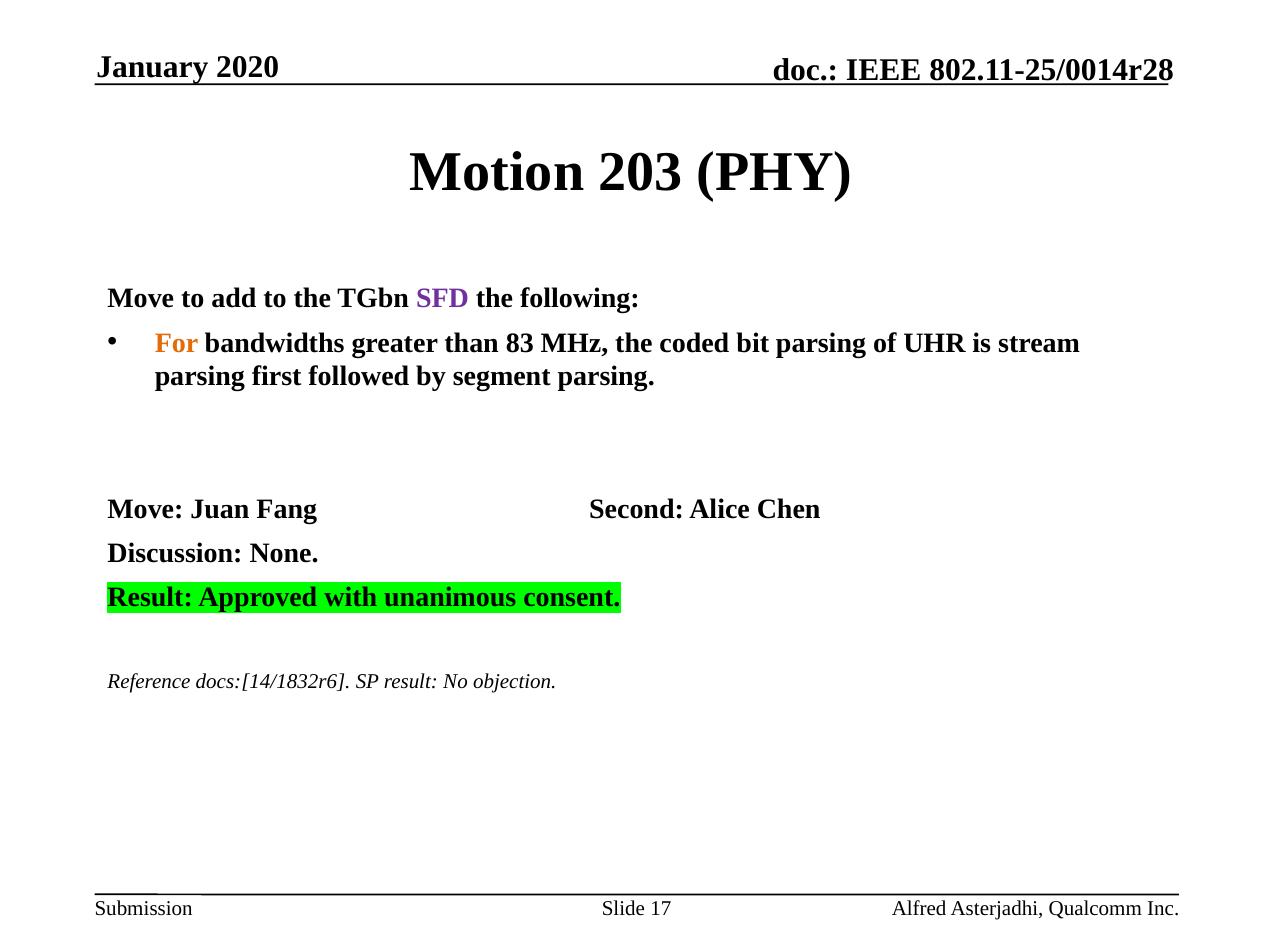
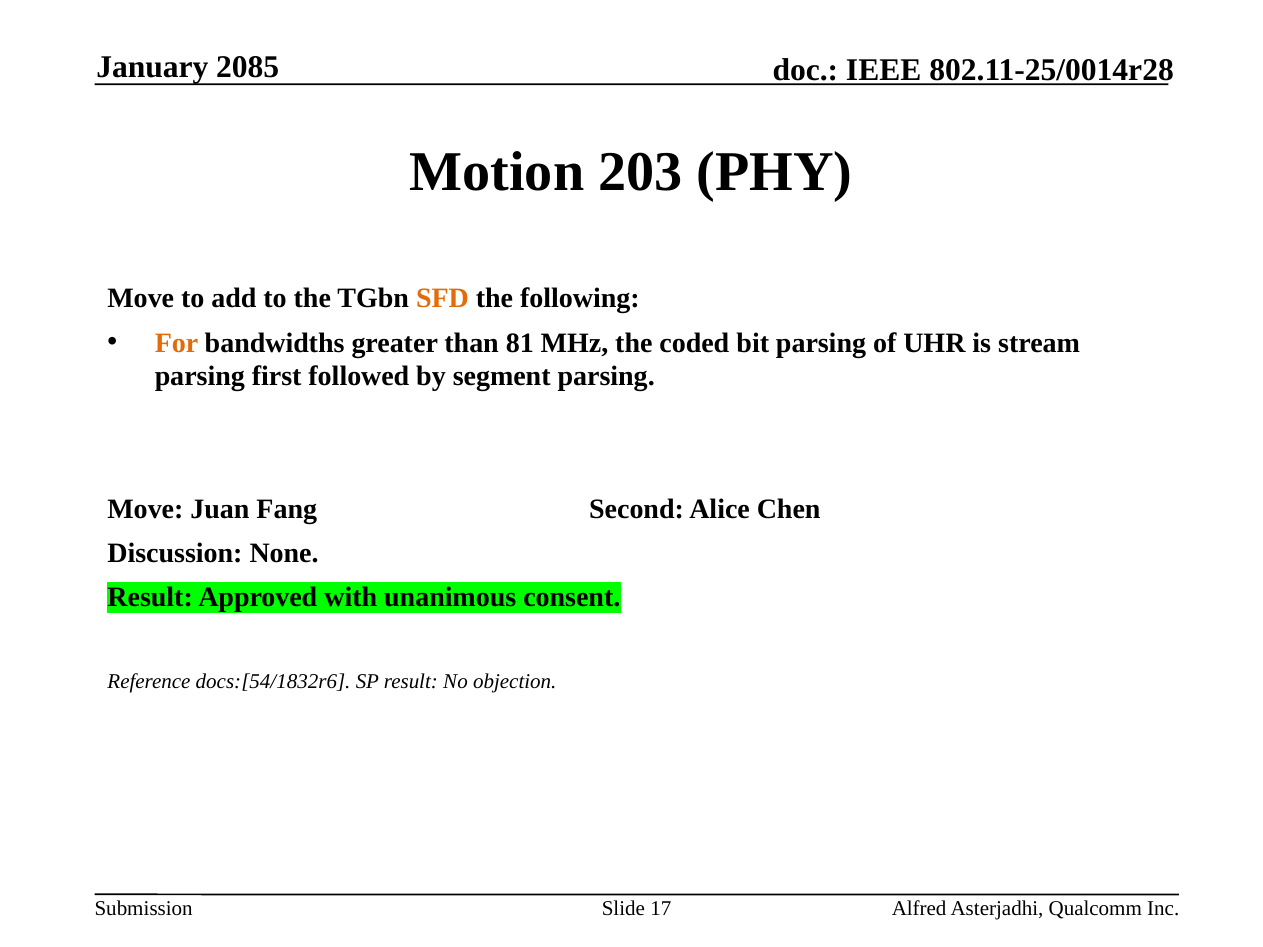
2020: 2020 -> 2085 (248, 67)
SFD colour: purple -> orange (443, 299)
83: 83 -> 81 (520, 343)
docs:[14/1832r6: docs:[14/1832r6 -> docs:[54/1832r6 (273, 681)
